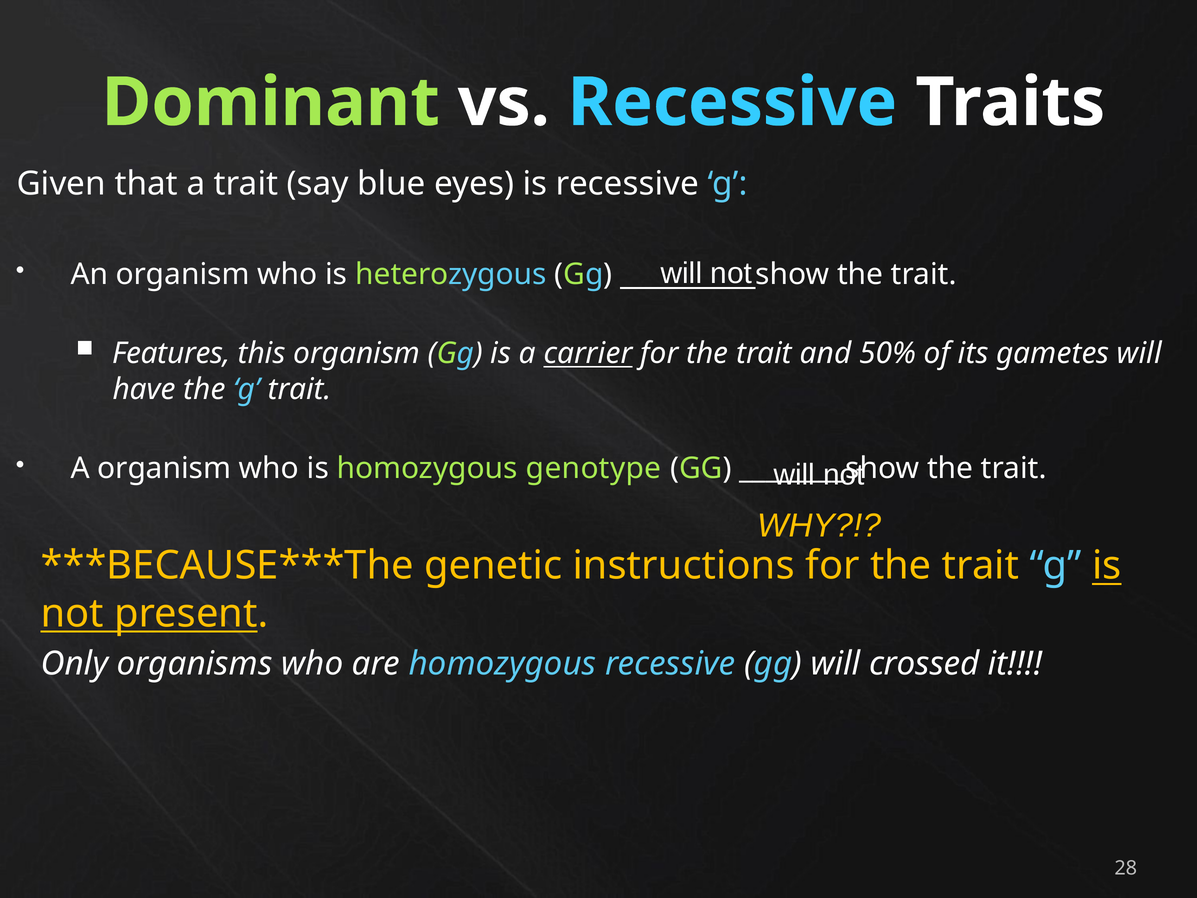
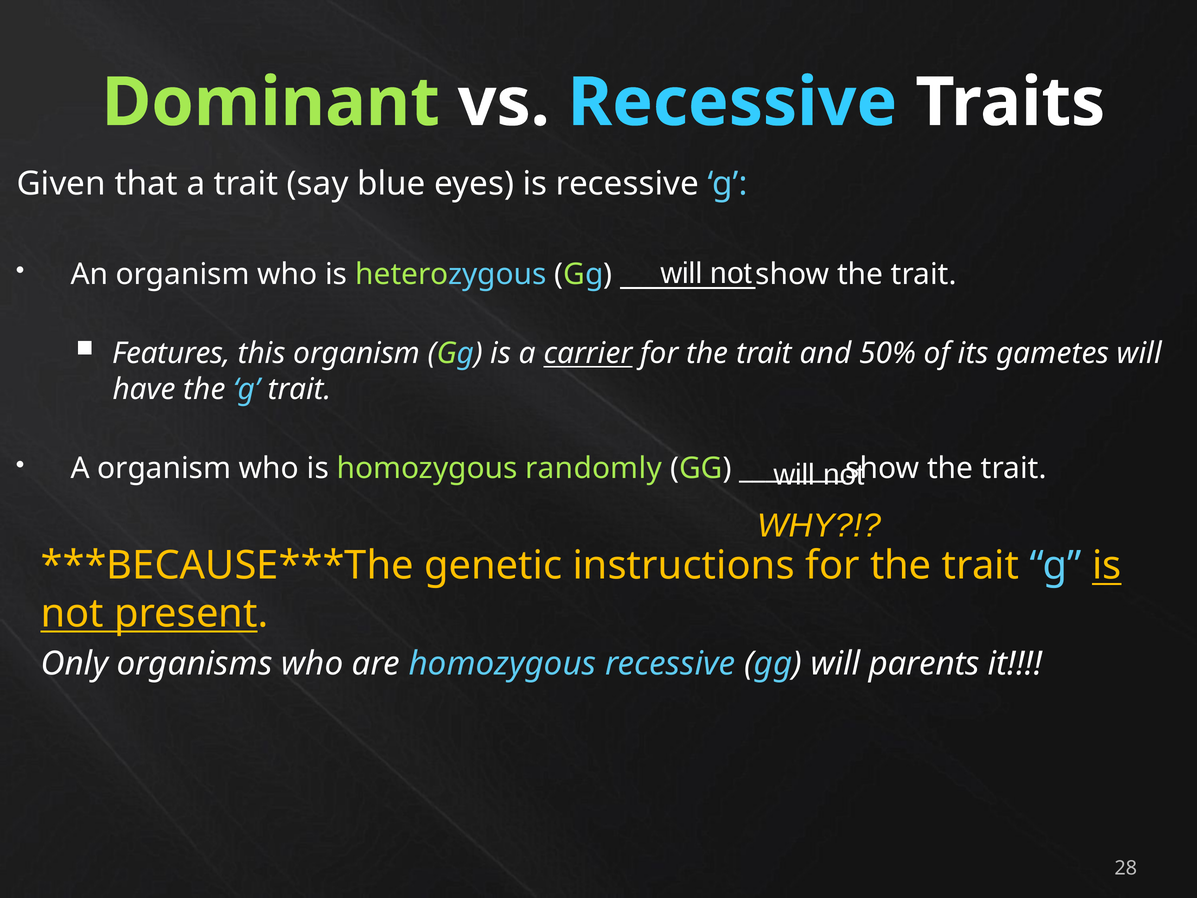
genotype: genotype -> randomly (594, 468)
crossed: crossed -> parents (924, 663)
